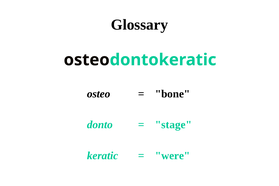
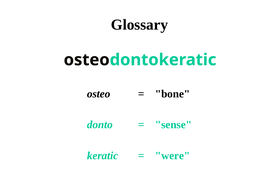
stage: stage -> sense (174, 125)
